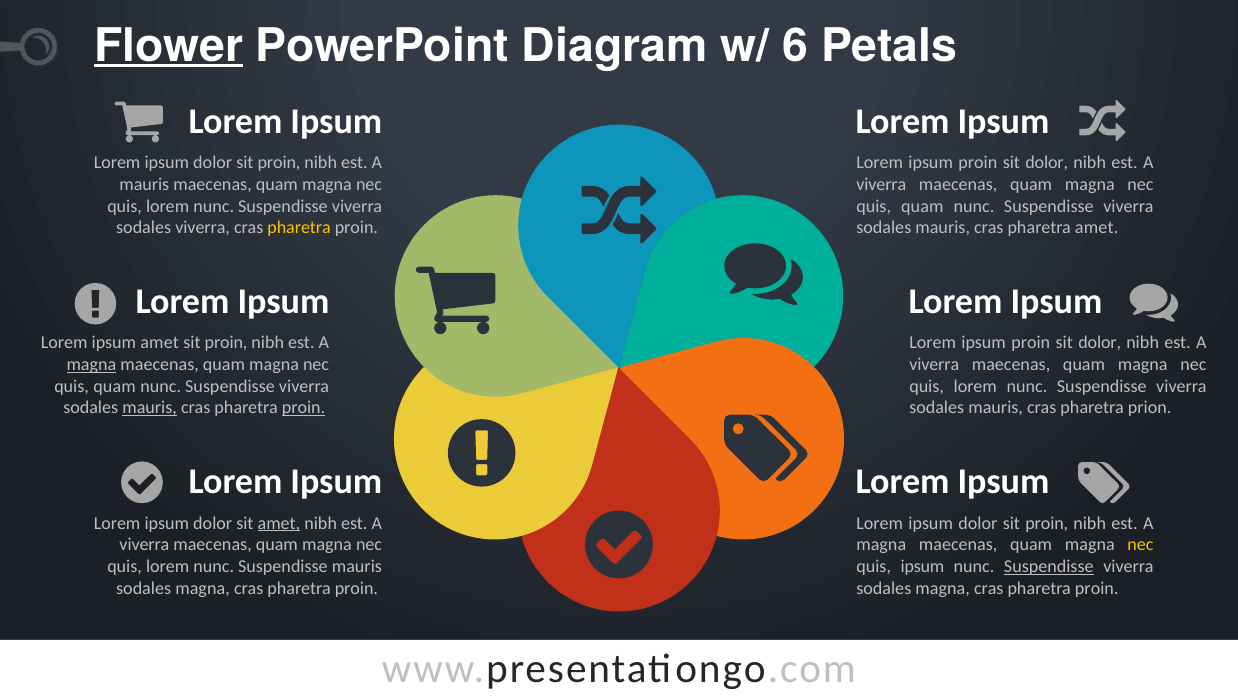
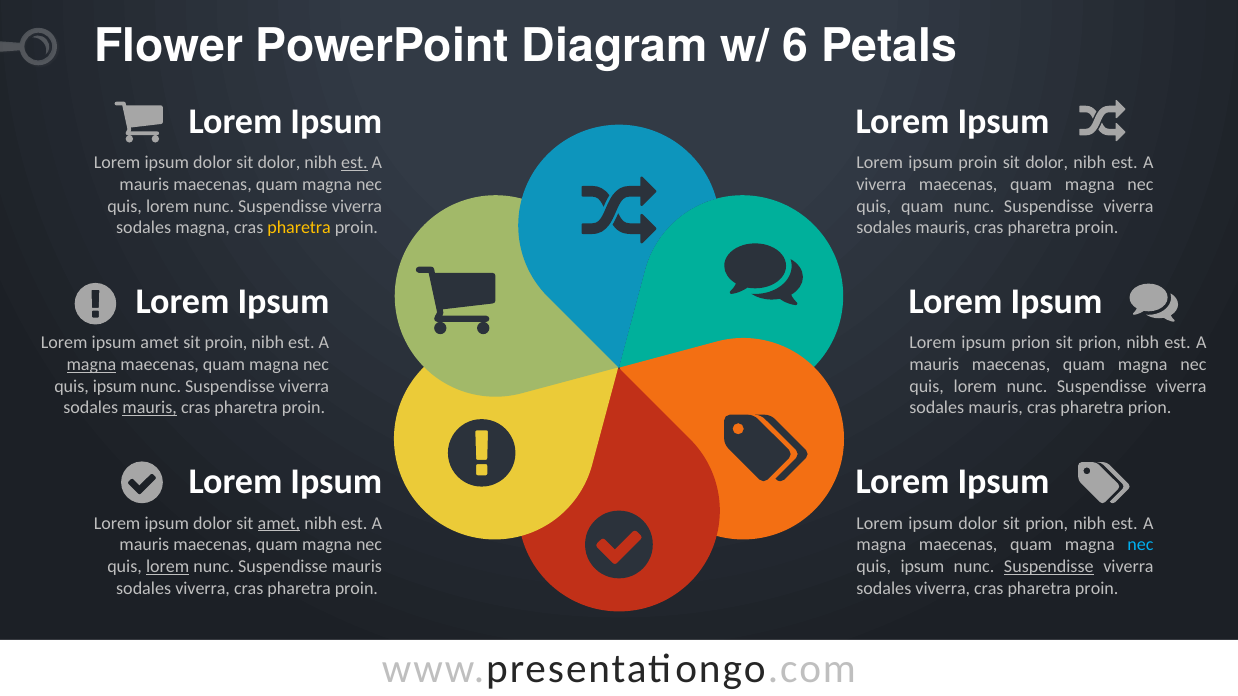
Flower underline: present -> none (169, 46)
proin: proin -> dolor (279, 163)
est underline: none -> present (354, 163)
sodales viverra: viverra -> magna (203, 228)
amet: amet -> proin (1097, 228)
proin: proin -> prion (1031, 343)
dolor: dolor -> prion (1100, 343)
viverra: viverra -> mauris (934, 365)
quam: quam -> ipsum (115, 387)
proin underline: present -> none (304, 408)
proin: proin -> prion (1047, 523)
viverra: viverra -> mauris (144, 545)
nec colour: yellow -> light blue (1140, 545)
lorem underline: none -> present (168, 567)
magna: magna -> viverra (203, 588)
magna: magna -> viverra (943, 588)
